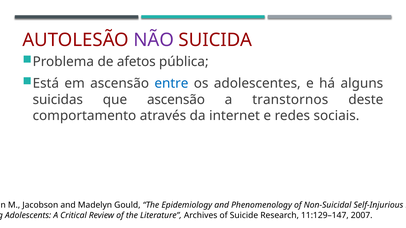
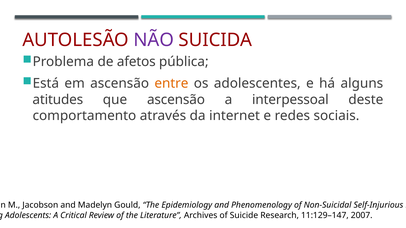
entre colour: blue -> orange (171, 83)
suicidas: suicidas -> atitudes (58, 100)
transtornos: transtornos -> interpessoal (290, 100)
